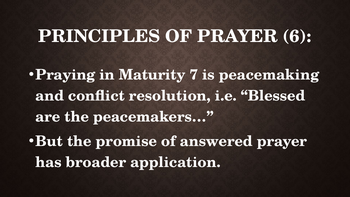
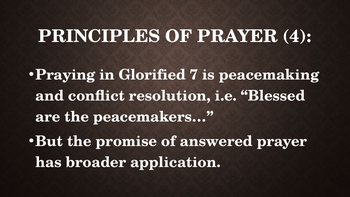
6: 6 -> 4 (297, 36)
Maturity: Maturity -> Glorified (152, 75)
